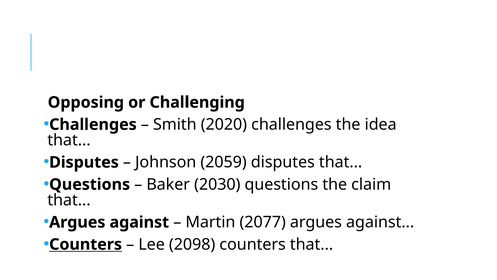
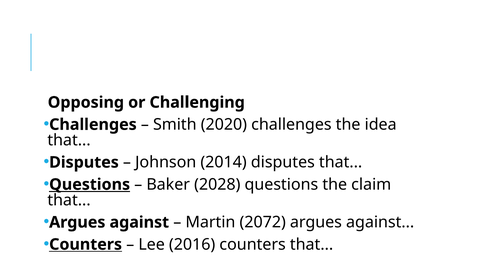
2059: 2059 -> 2014 (224, 162)
Questions underline: none -> present (90, 184)
2030: 2030 -> 2028 (217, 184)
2077: 2077 -> 2072 (263, 222)
2098: 2098 -> 2016 (192, 244)
